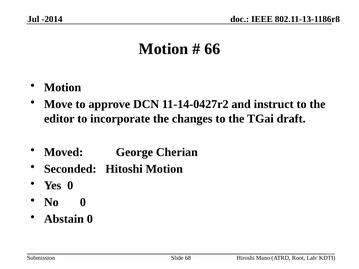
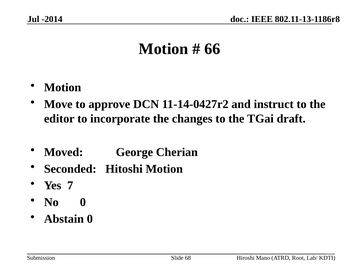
Yes 0: 0 -> 7 (70, 186)
